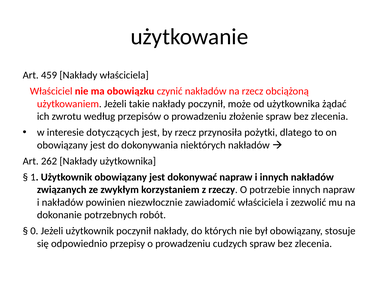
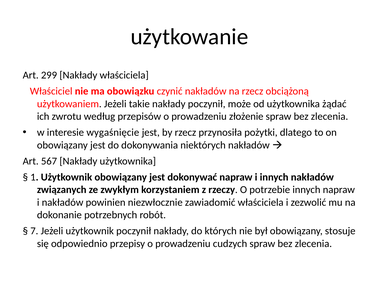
459: 459 -> 299 (49, 75)
dotyczących: dotyczących -> wygaśnięcie (113, 133)
262: 262 -> 567 (49, 161)
0: 0 -> 7 (34, 231)
